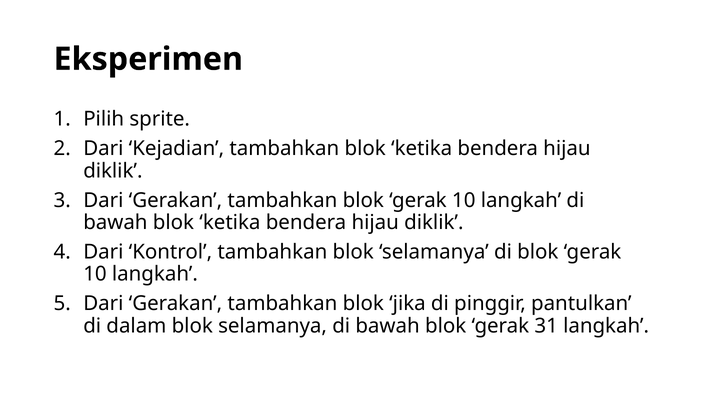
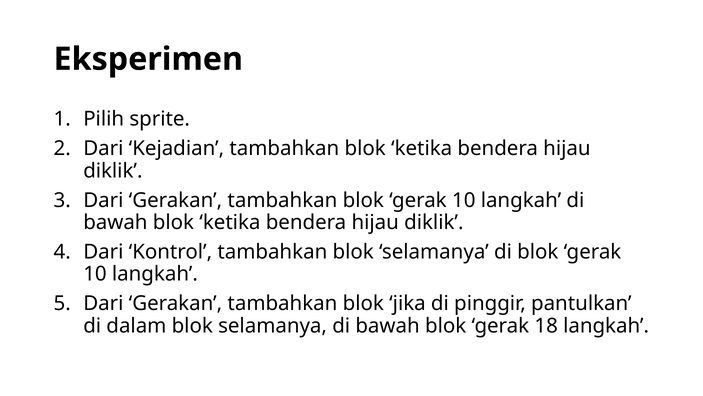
31: 31 -> 18 (546, 325)
